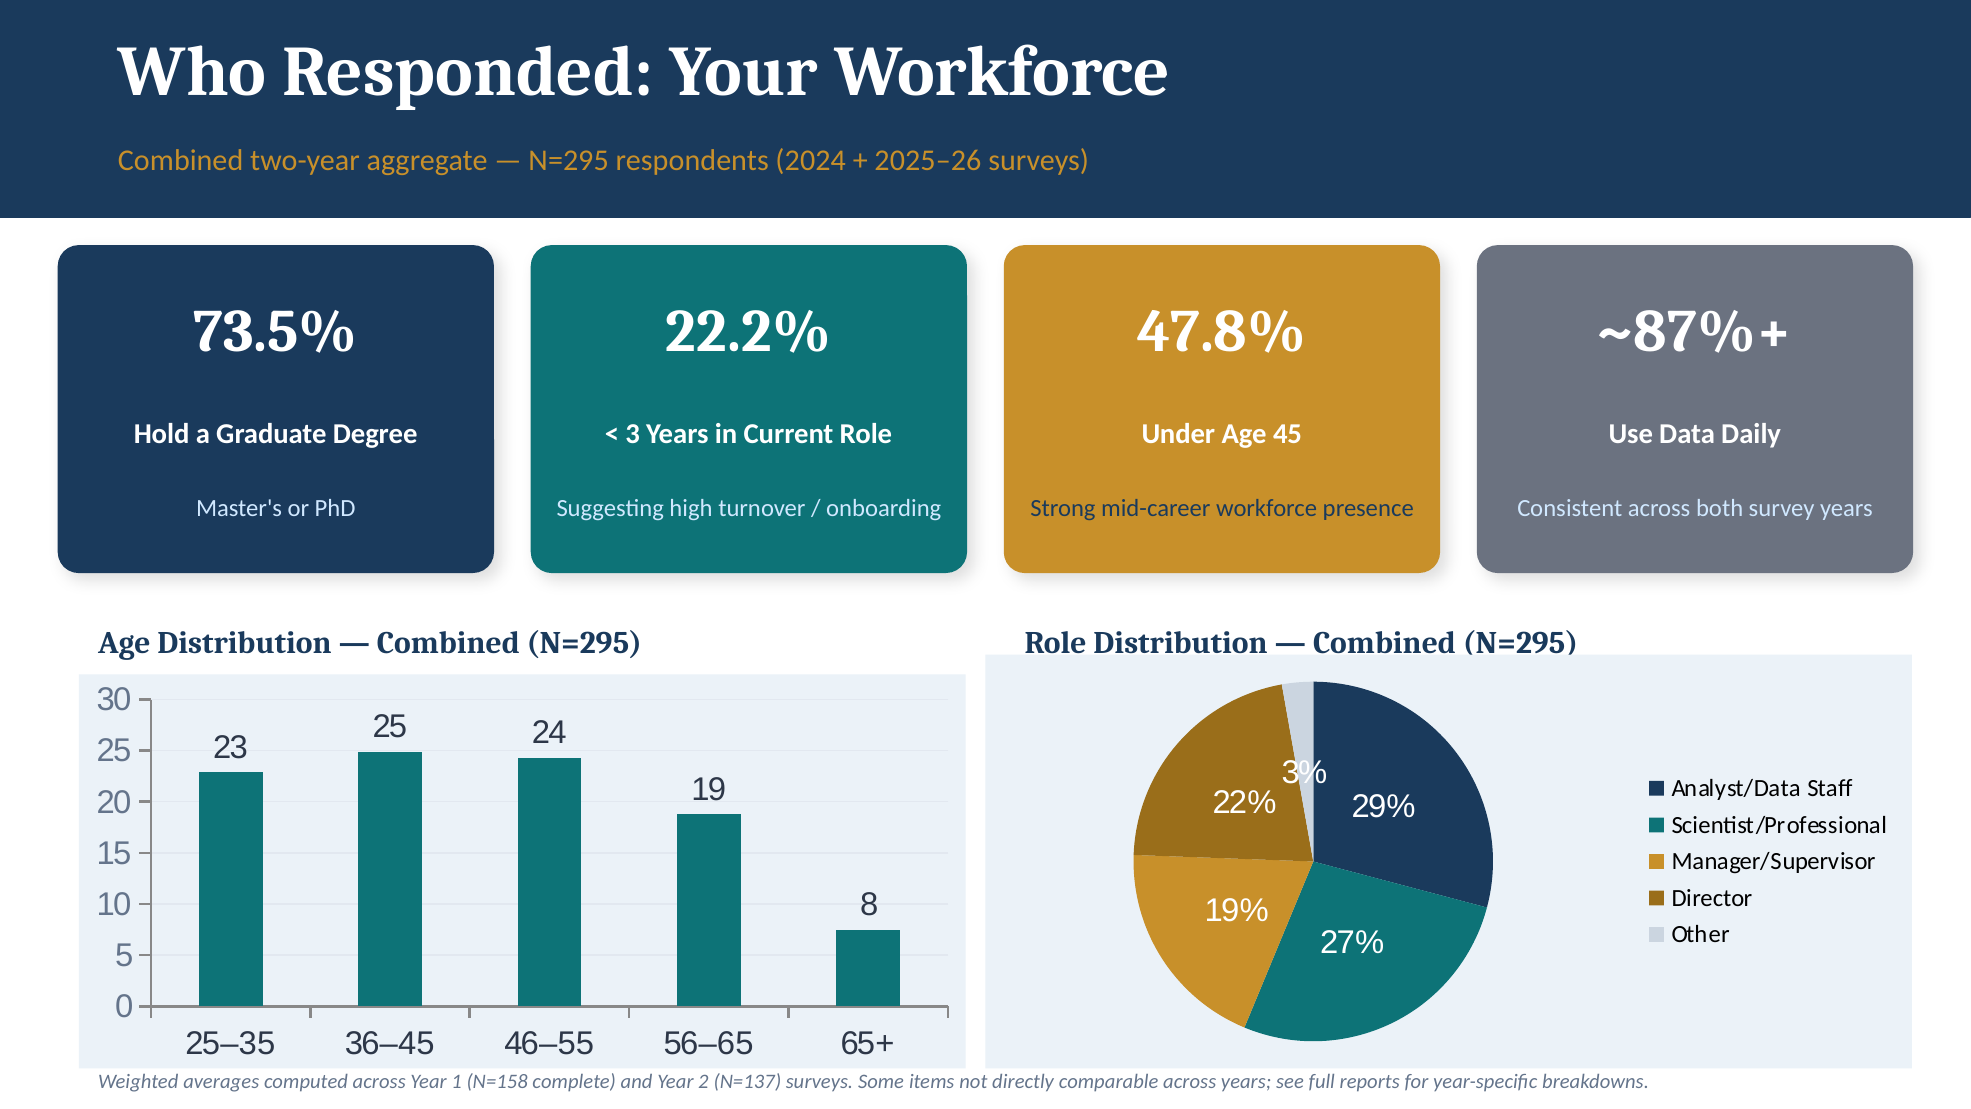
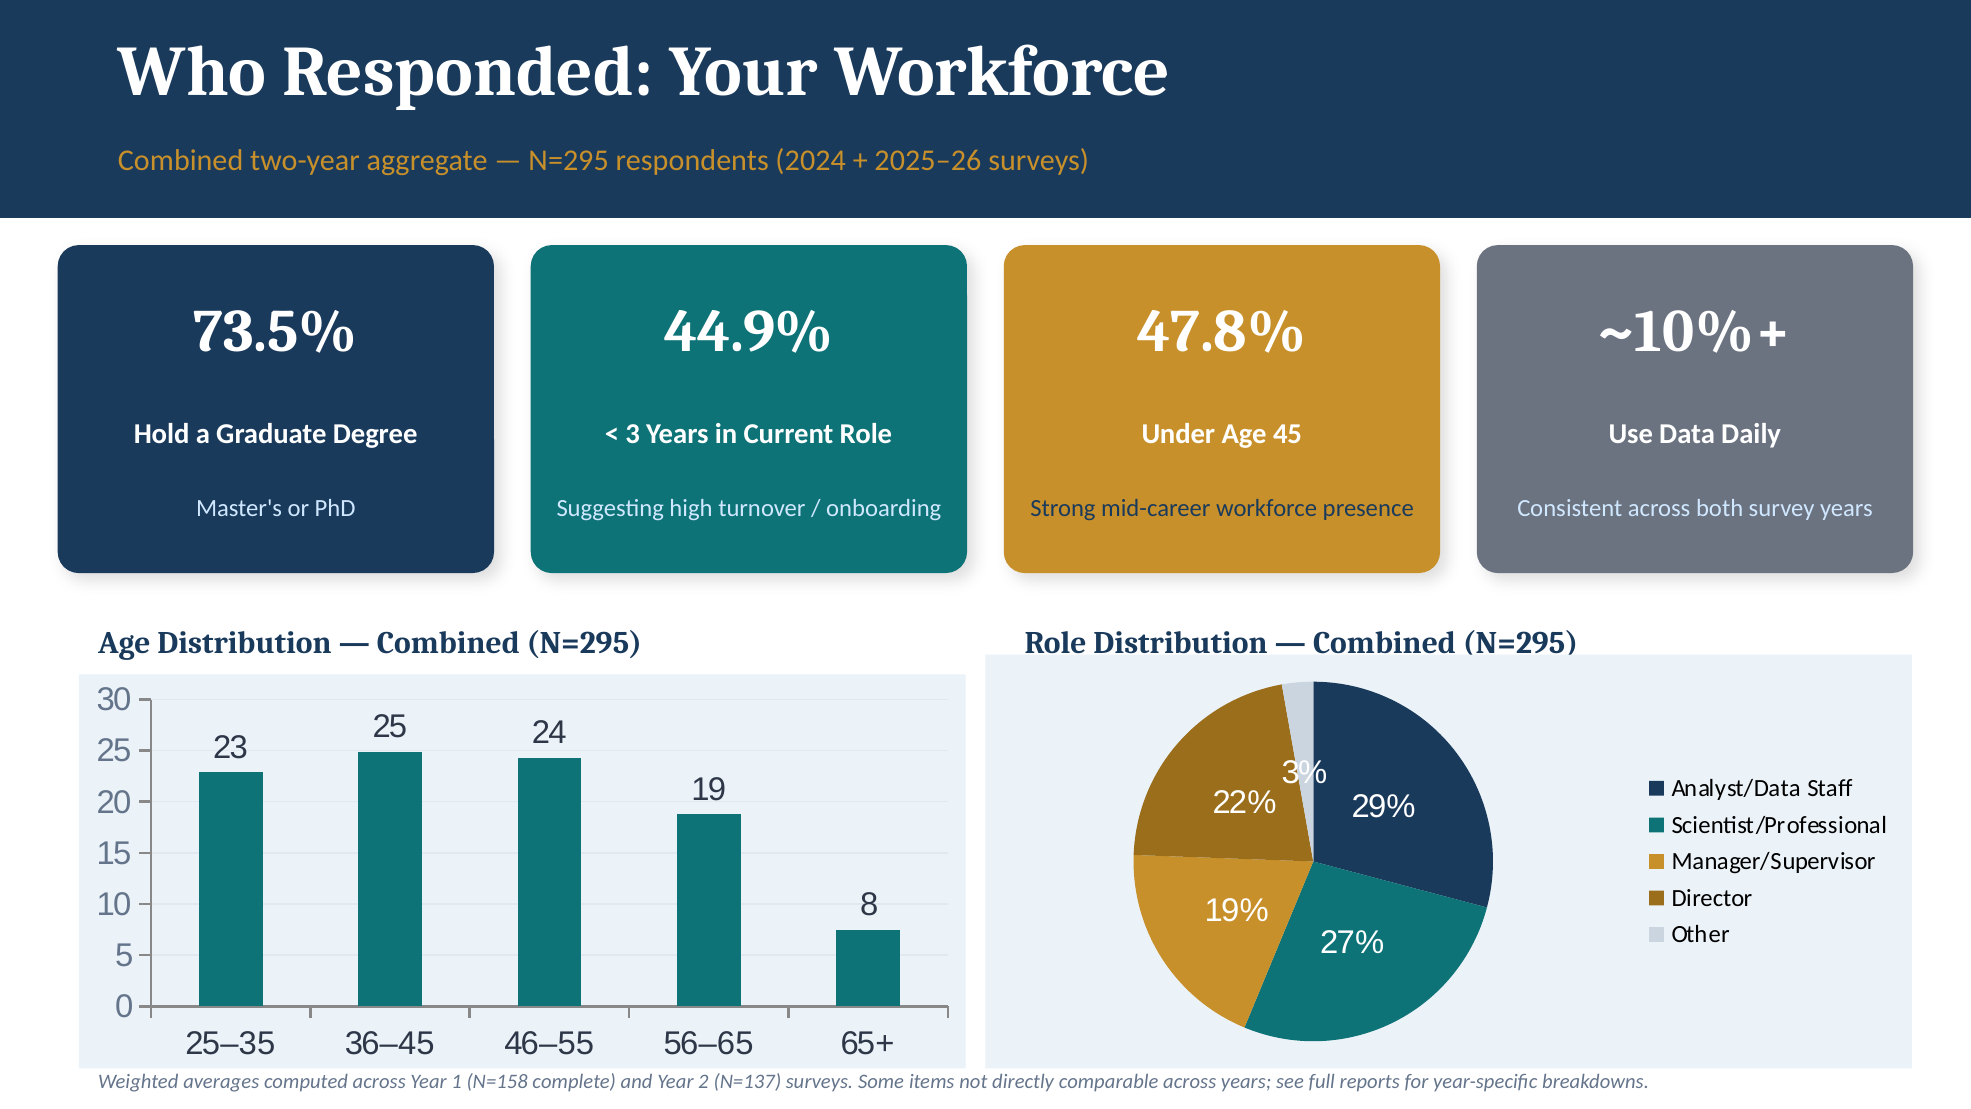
22.2%: 22.2% -> 44.9% (749, 331)
~87%+: ~87%+ -> ~10%+ (1695, 331)
